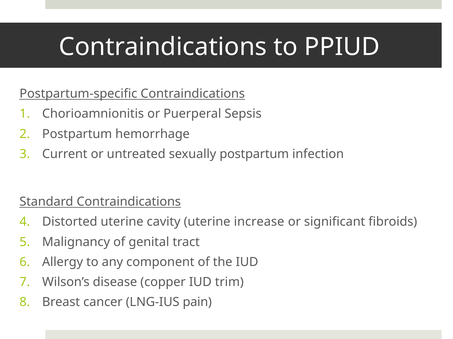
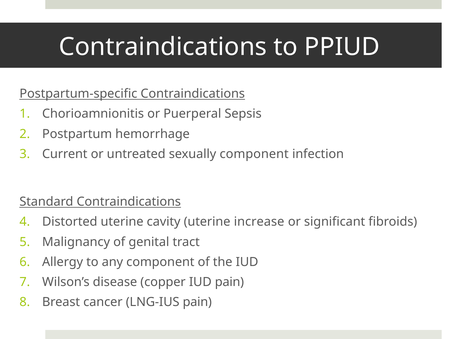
sexually postpartum: postpartum -> component (254, 154)
IUD trim: trim -> pain (229, 283)
